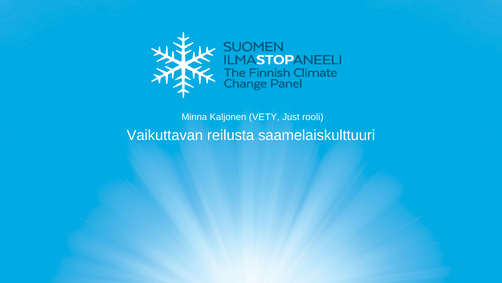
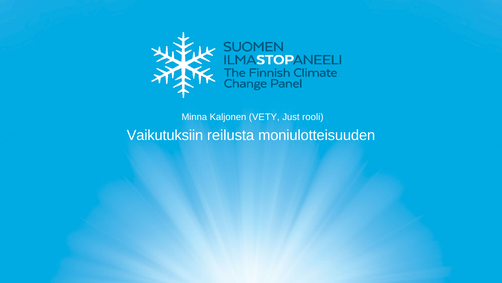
Vaikuttavan: Vaikuttavan -> Vaikutuksiin (165, 135)
saamelaiskulttuuri: saamelaiskulttuuri -> moniulotteisuuden (317, 135)
